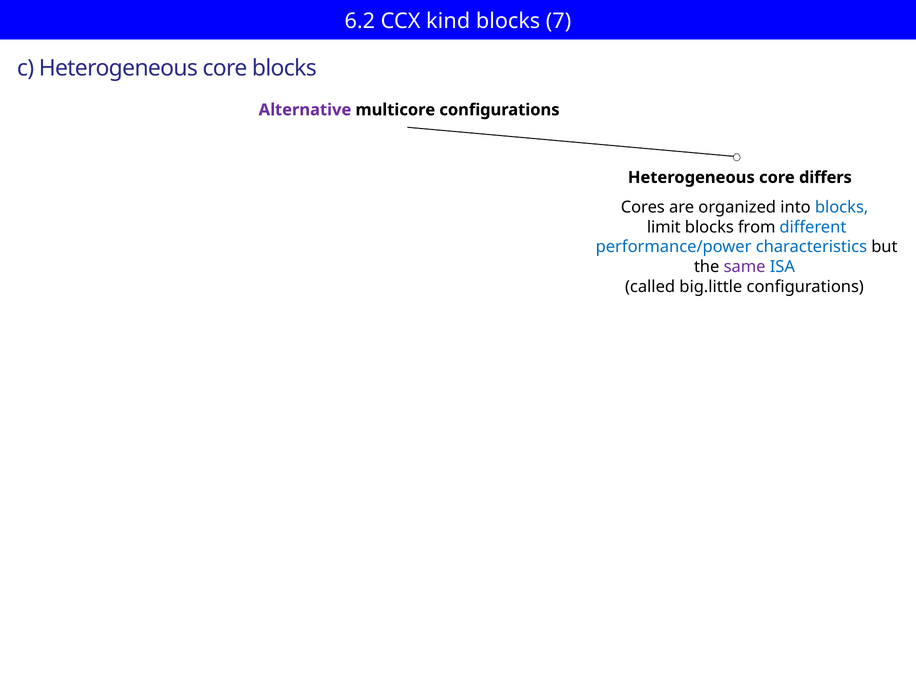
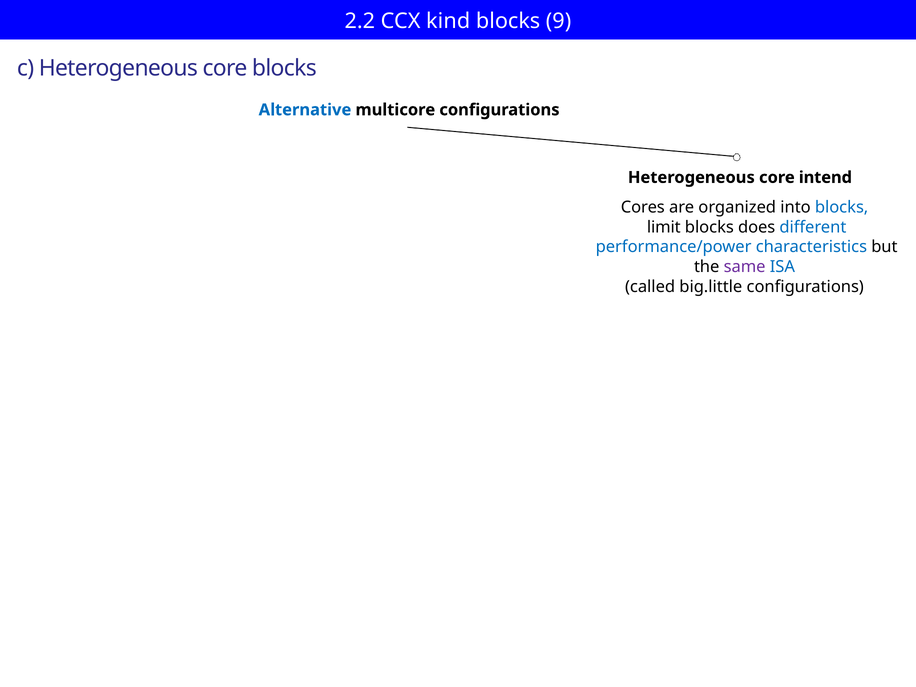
6.2: 6.2 -> 2.2 (360, 21)
7: 7 -> 9 (559, 21)
Alternative colour: purple -> blue (305, 110)
differs: differs -> intend (825, 177)
from: from -> does (757, 227)
